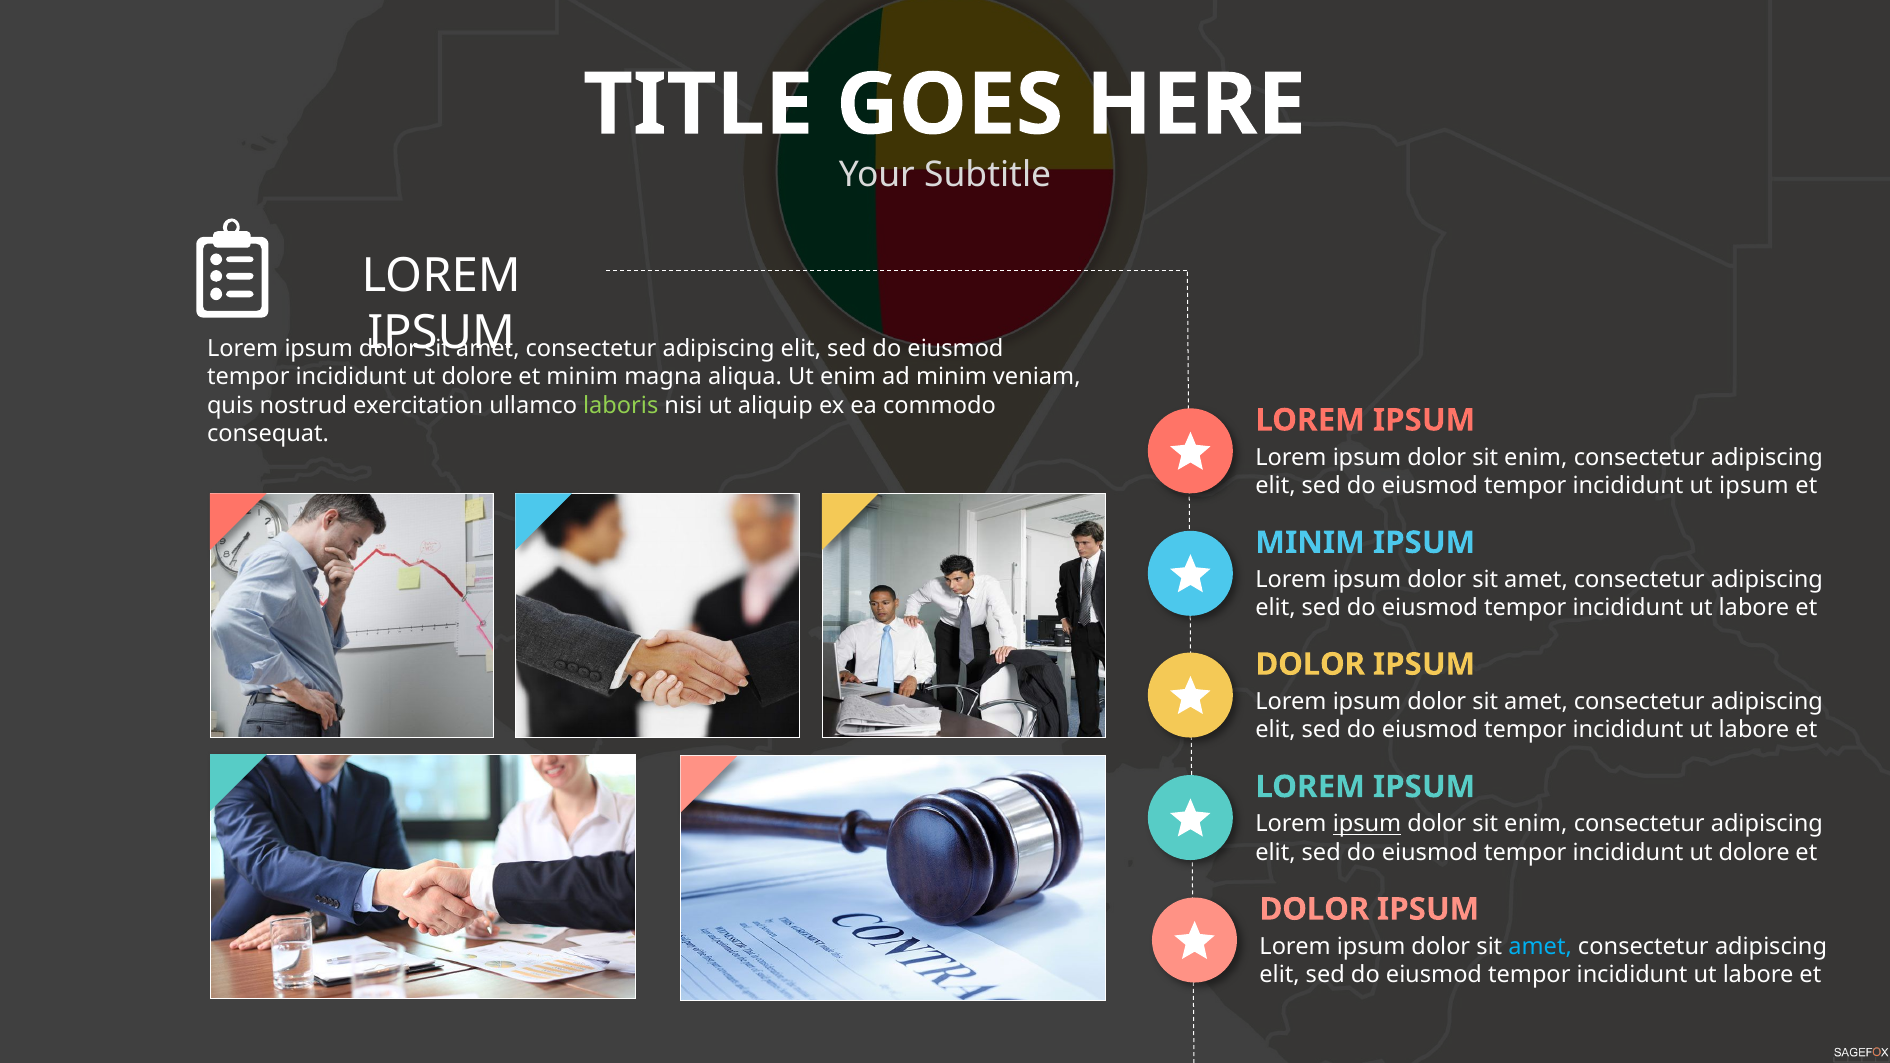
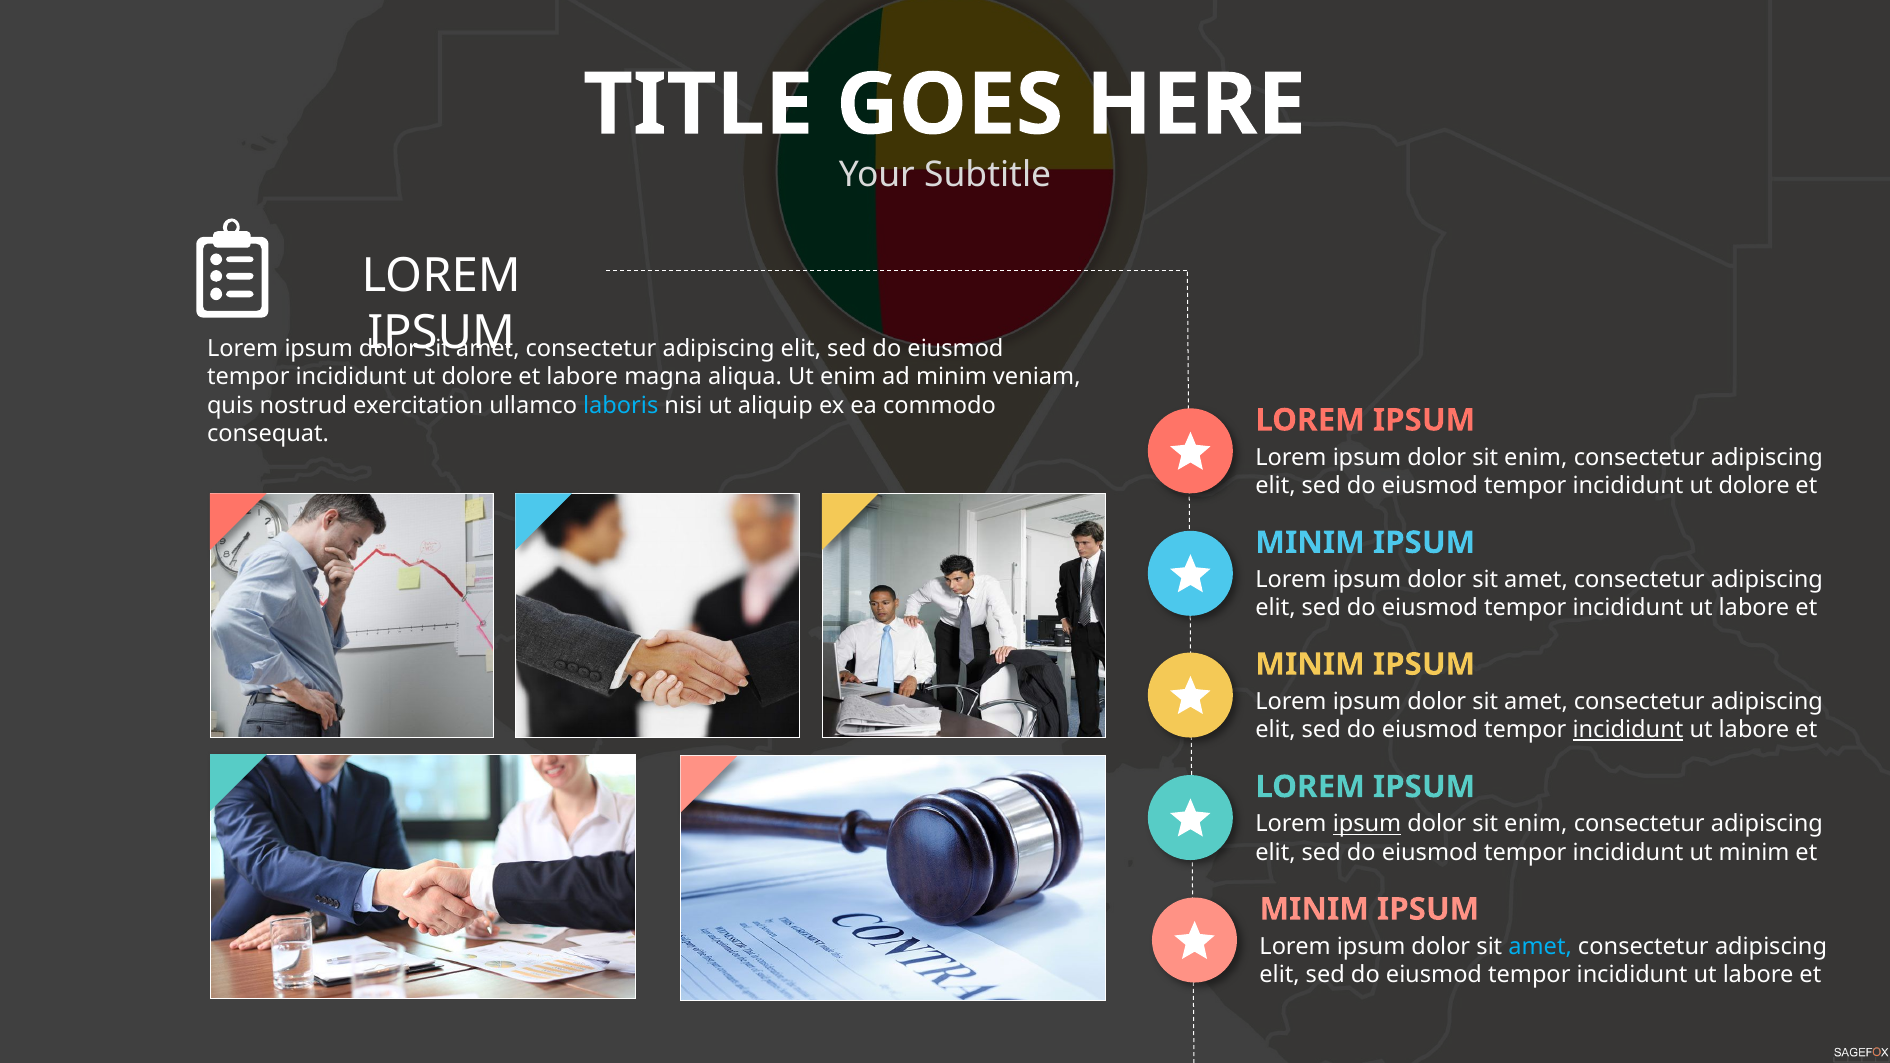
minim: minim -> labore (582, 377)
laboris colour: light green -> light blue (621, 405)
ipsum: ipsum -> dolore (1754, 486)
DOLOR: DOLOR -> MINIM (1310, 664)
incididunt underline: none -> present (1628, 730)
dolore: dolore -> minim (1754, 853)
DOLOR: DOLOR -> MINIM (1314, 909)
